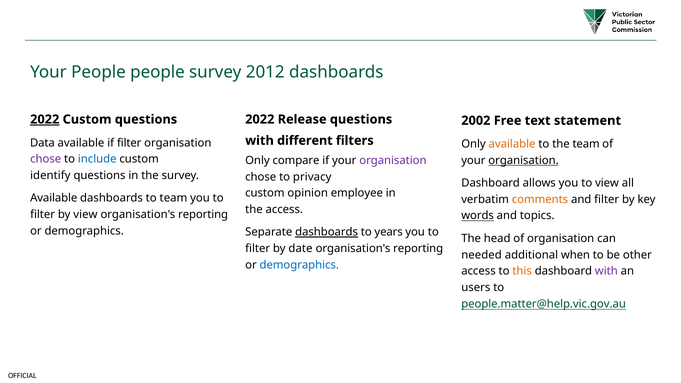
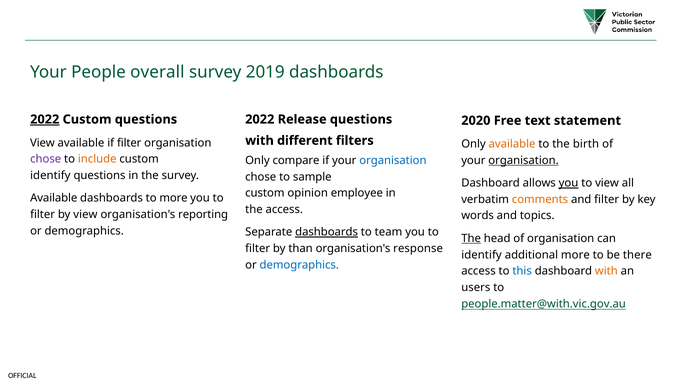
People people: people -> overall (157, 72)
2012: 2012 -> 2019 (265, 72)
2002: 2002 -> 2020 (476, 121)
Data: Data -> View (42, 143)
the team: team -> birth (586, 144)
include colour: blue -> orange (97, 159)
organisation colour: purple -> blue (393, 161)
privacy: privacy -> sample (312, 177)
you underline: none -> present (569, 183)
to team: team -> more (174, 198)
words underline: present -> none (478, 216)
years: years -> team (388, 232)
The underline: none -> present (471, 238)
date: date -> than (301, 249)
reporting: reporting -> response (418, 249)
needed: needed -> identify (482, 255)
additional when: when -> more (575, 255)
other: other -> there (637, 255)
this colour: orange -> blue (522, 271)
with colour: purple -> orange (606, 271)
people.matter@help.vic.gov.au: people.matter@help.vic.gov.au -> people.matter@with.vic.gov.au (544, 304)
